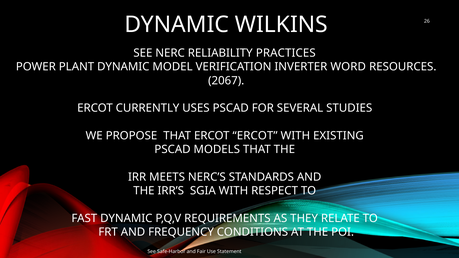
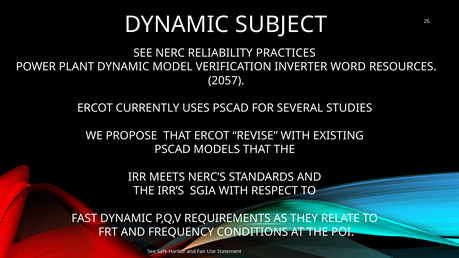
WILKINS: WILKINS -> SUBJECT (281, 24)
2067: 2067 -> 2057 (226, 81)
ERCOT ERCOT: ERCOT -> REVISE (255, 136)
